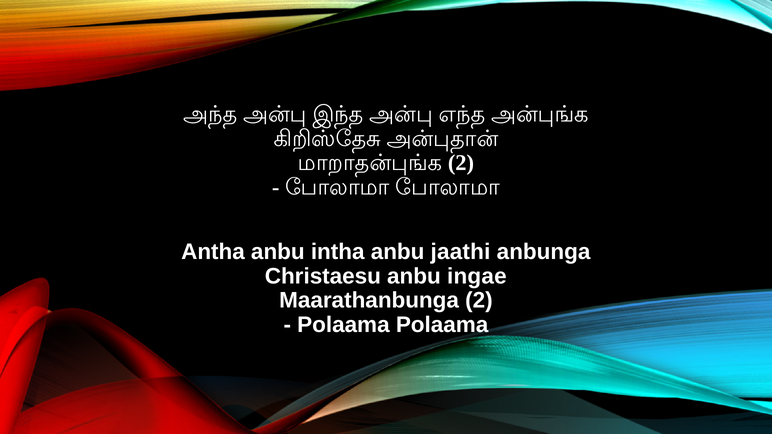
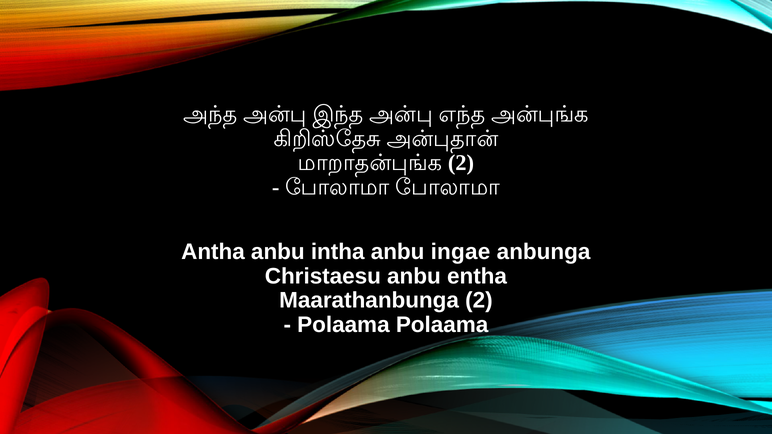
jaathi: jaathi -> ingae (460, 252)
ingae: ingae -> entha (477, 276)
